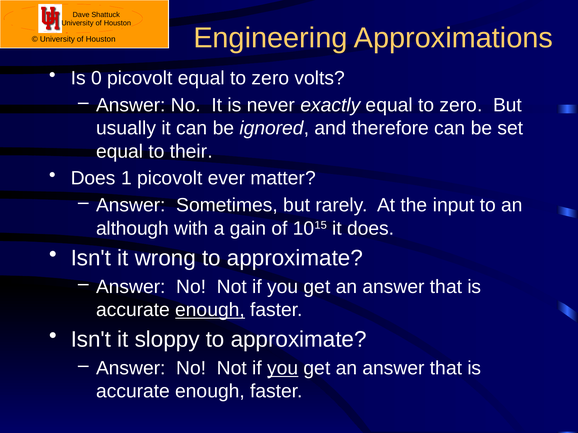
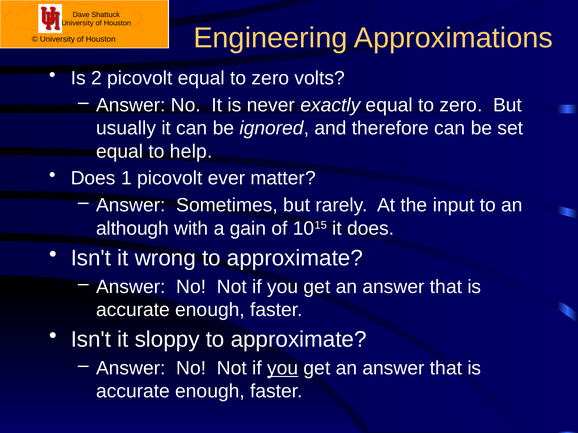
0: 0 -> 2 (96, 78)
their: their -> help (191, 152)
enough underline: present -> none (210, 310)
